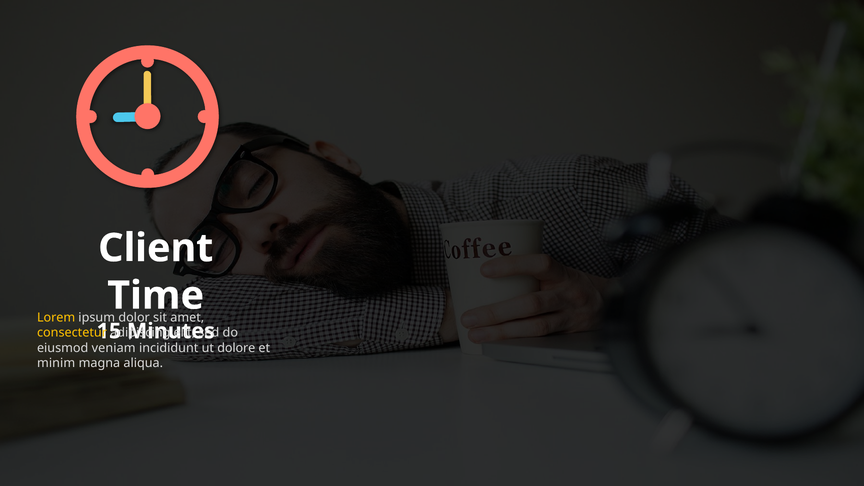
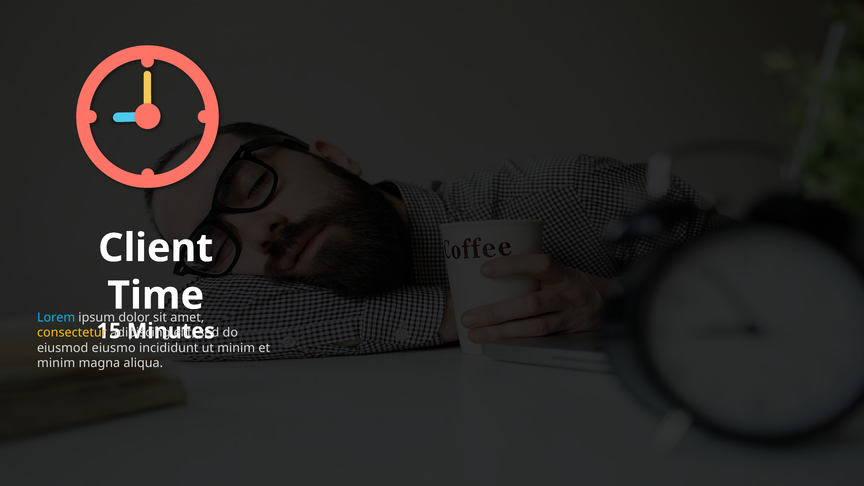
Lorem colour: yellow -> light blue (56, 318)
veniam: veniam -> eiusmo (114, 348)
dolore: dolore -> minim (236, 348)
